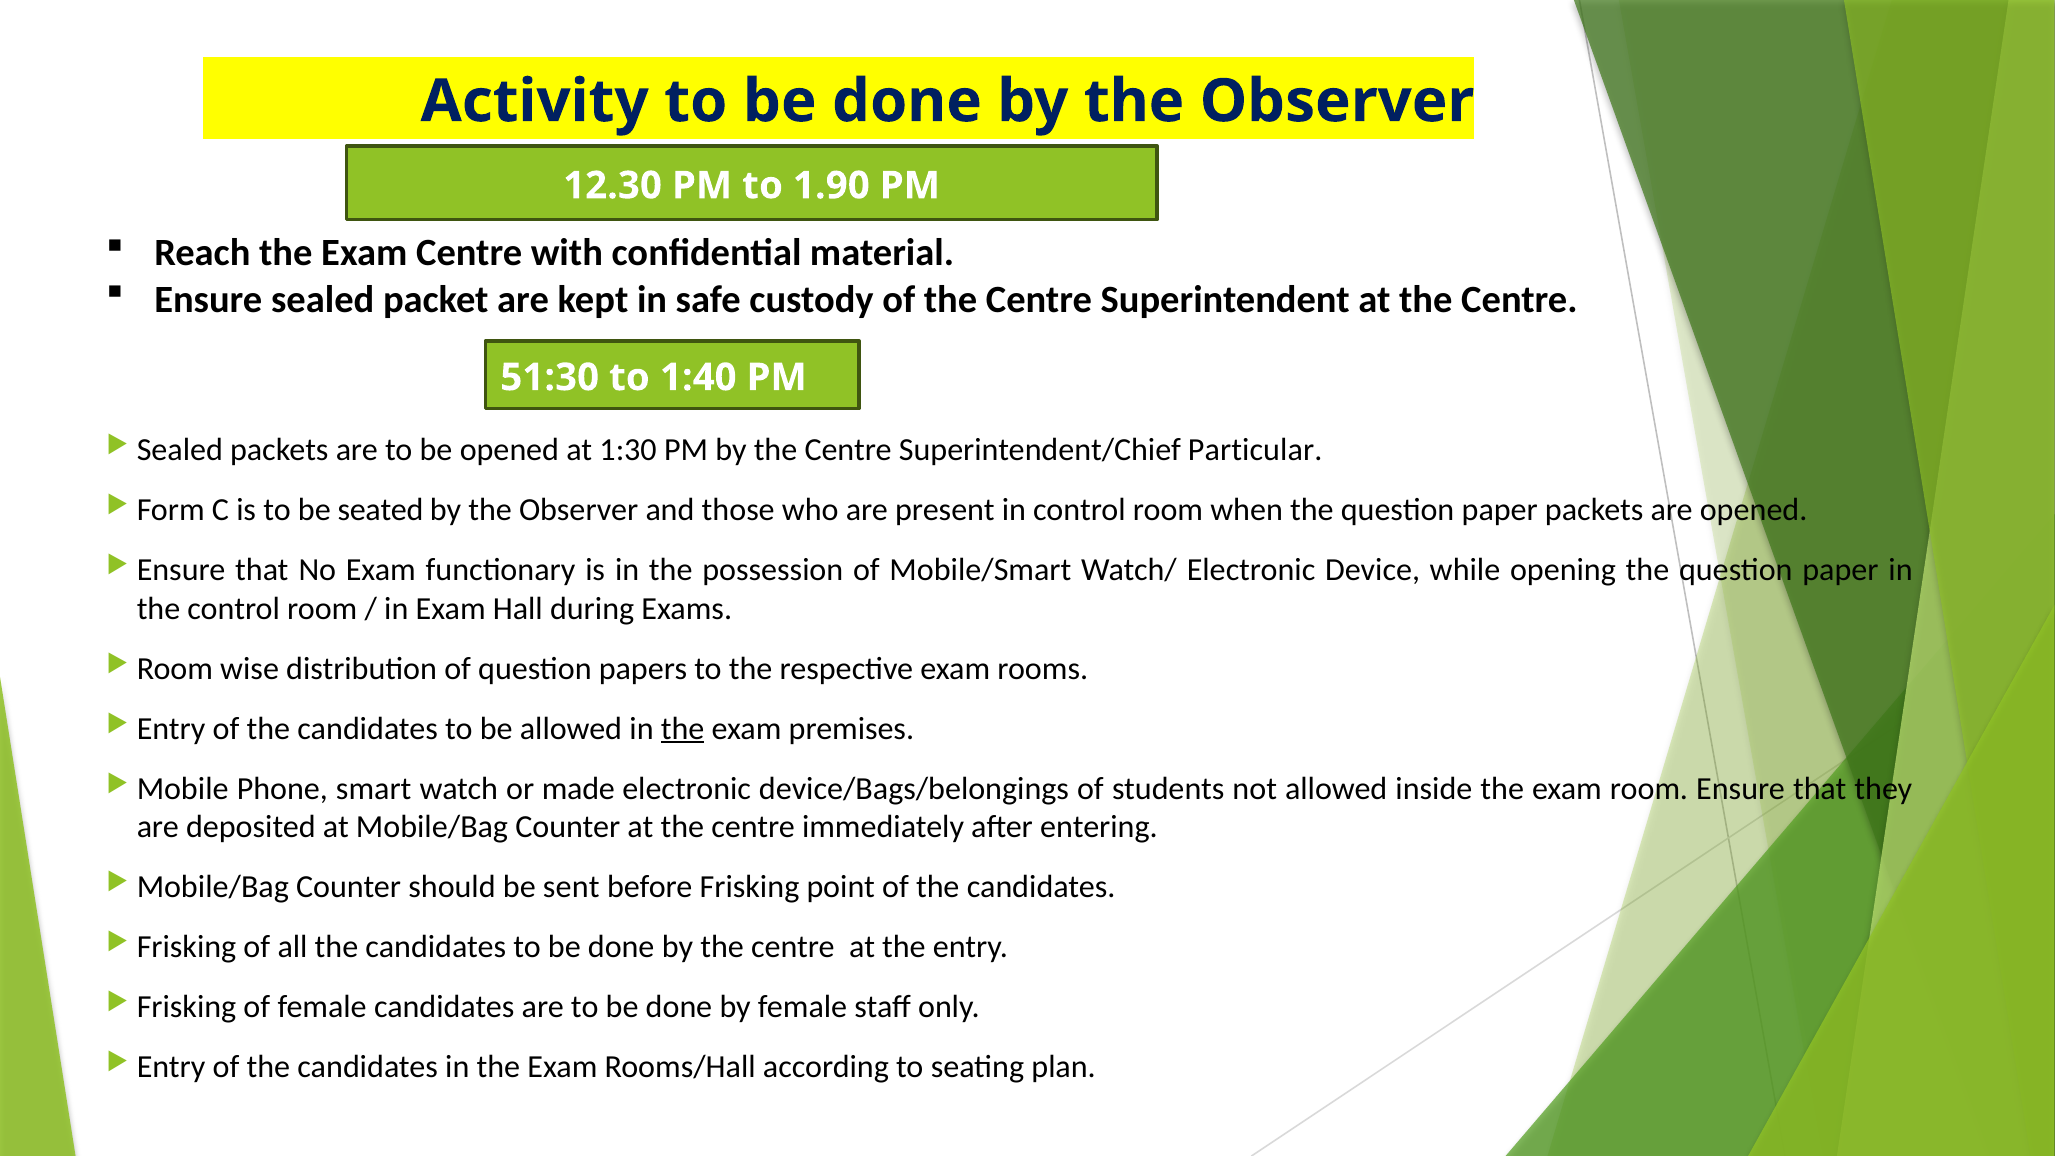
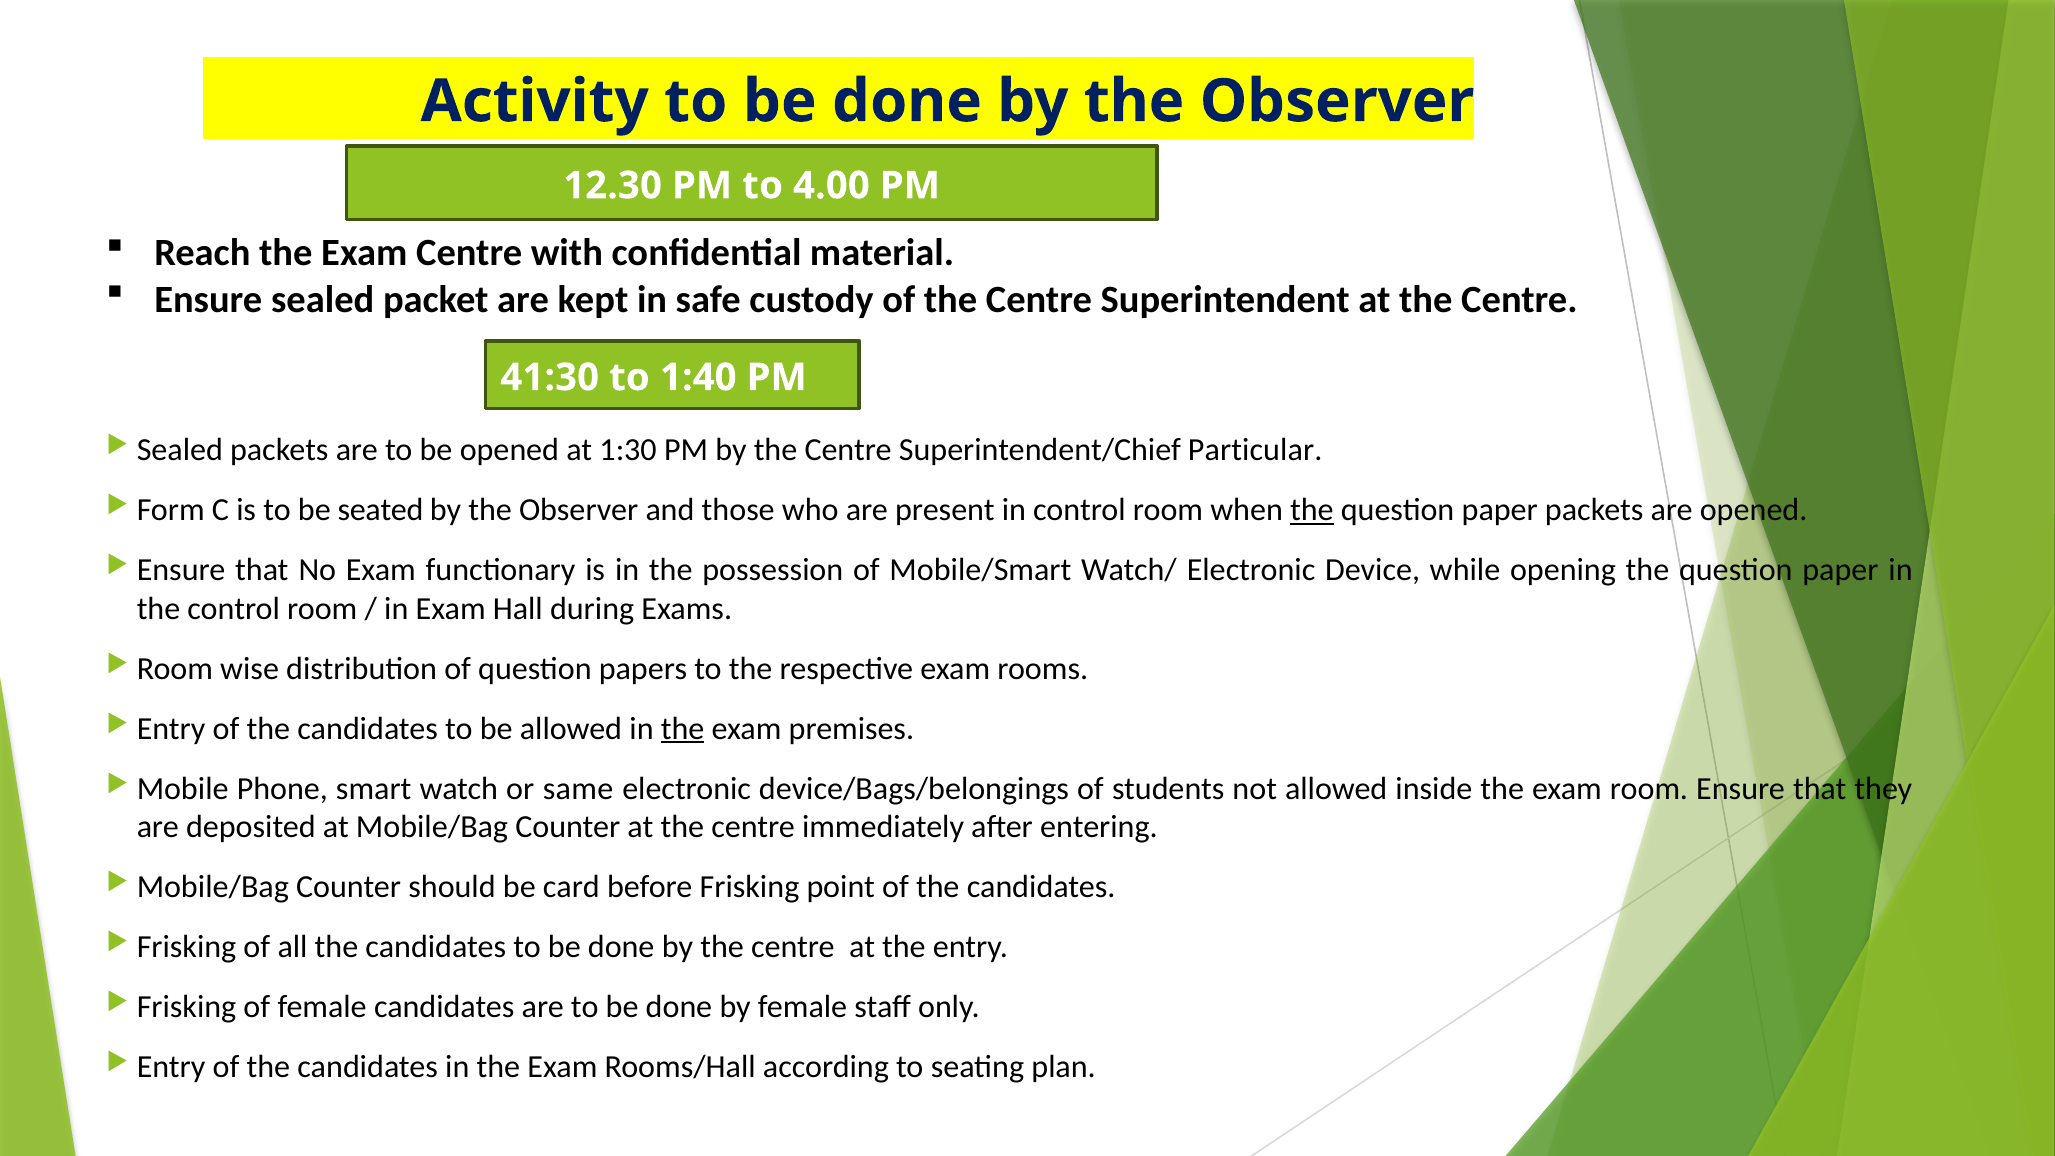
1.90: 1.90 -> 4.00 (831, 186)
51:30: 51:30 -> 41:30 (550, 377)
the underline: none -> present (1312, 510)
made: made -> same (578, 788)
sent: sent -> card (571, 887)
